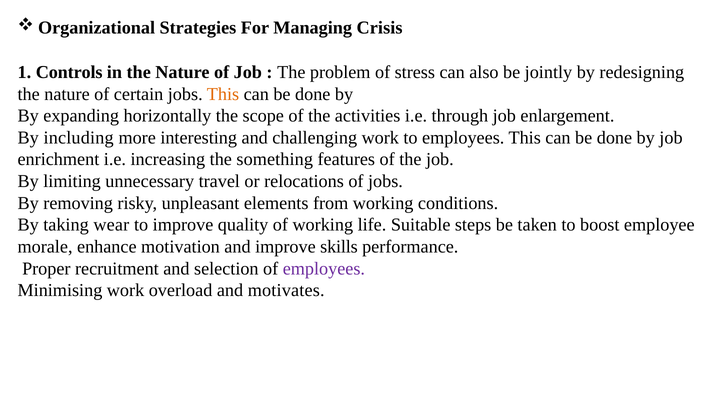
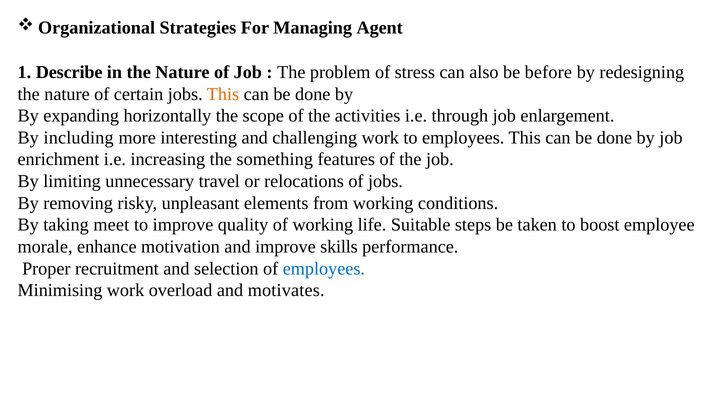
Crisis: Crisis -> Agent (380, 28)
Controls: Controls -> Describe (69, 72)
jointly: jointly -> before (548, 72)
wear: wear -> meet (111, 225)
employees colour: purple -> blue (324, 269)
